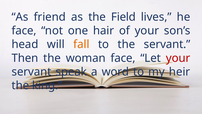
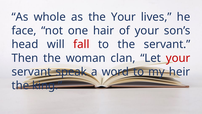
friend: friend -> whole (50, 17)
the Field: Field -> Your (123, 17)
fall colour: orange -> red (81, 44)
woman face: face -> clan (123, 58)
